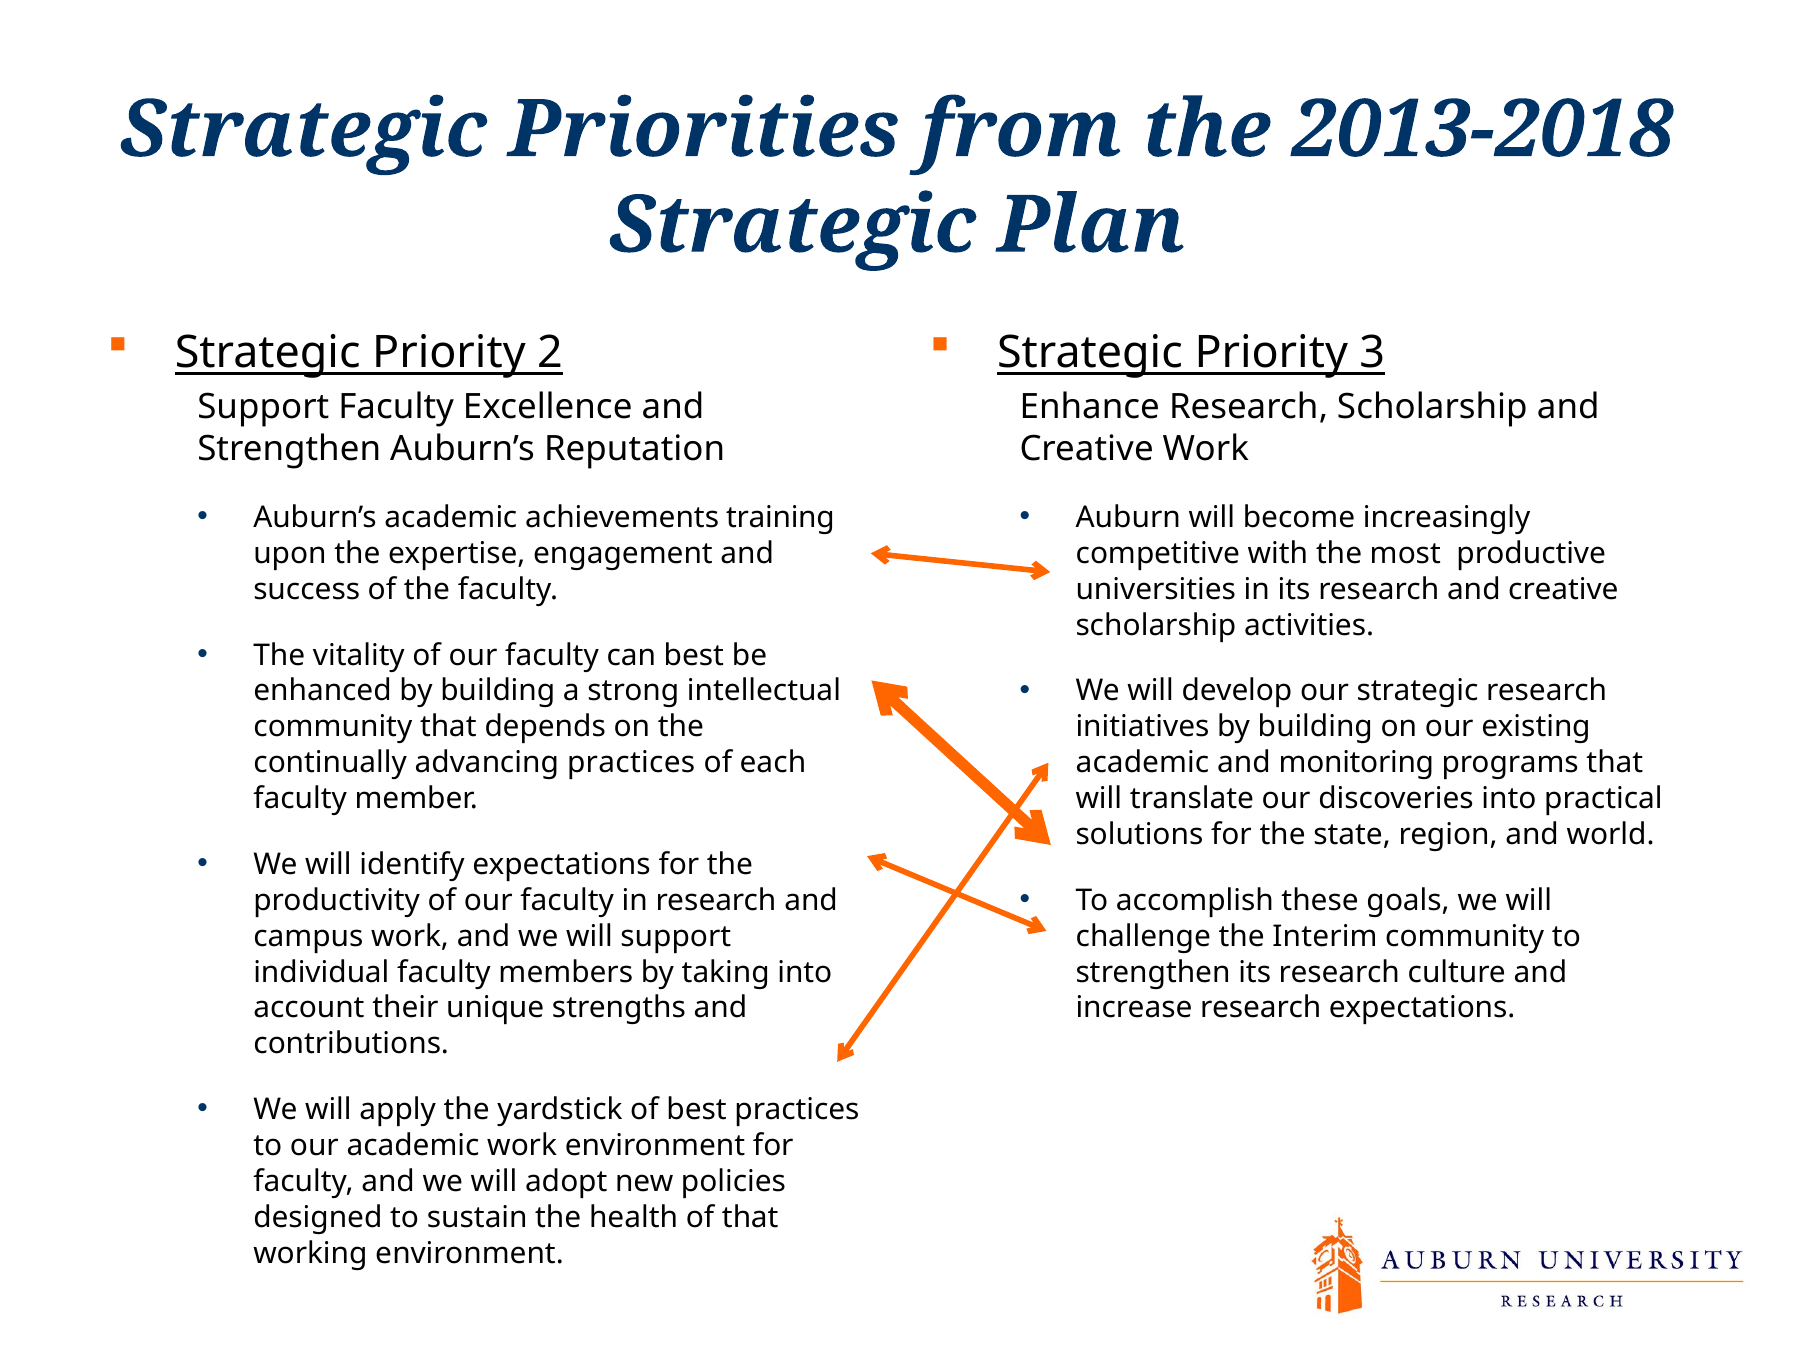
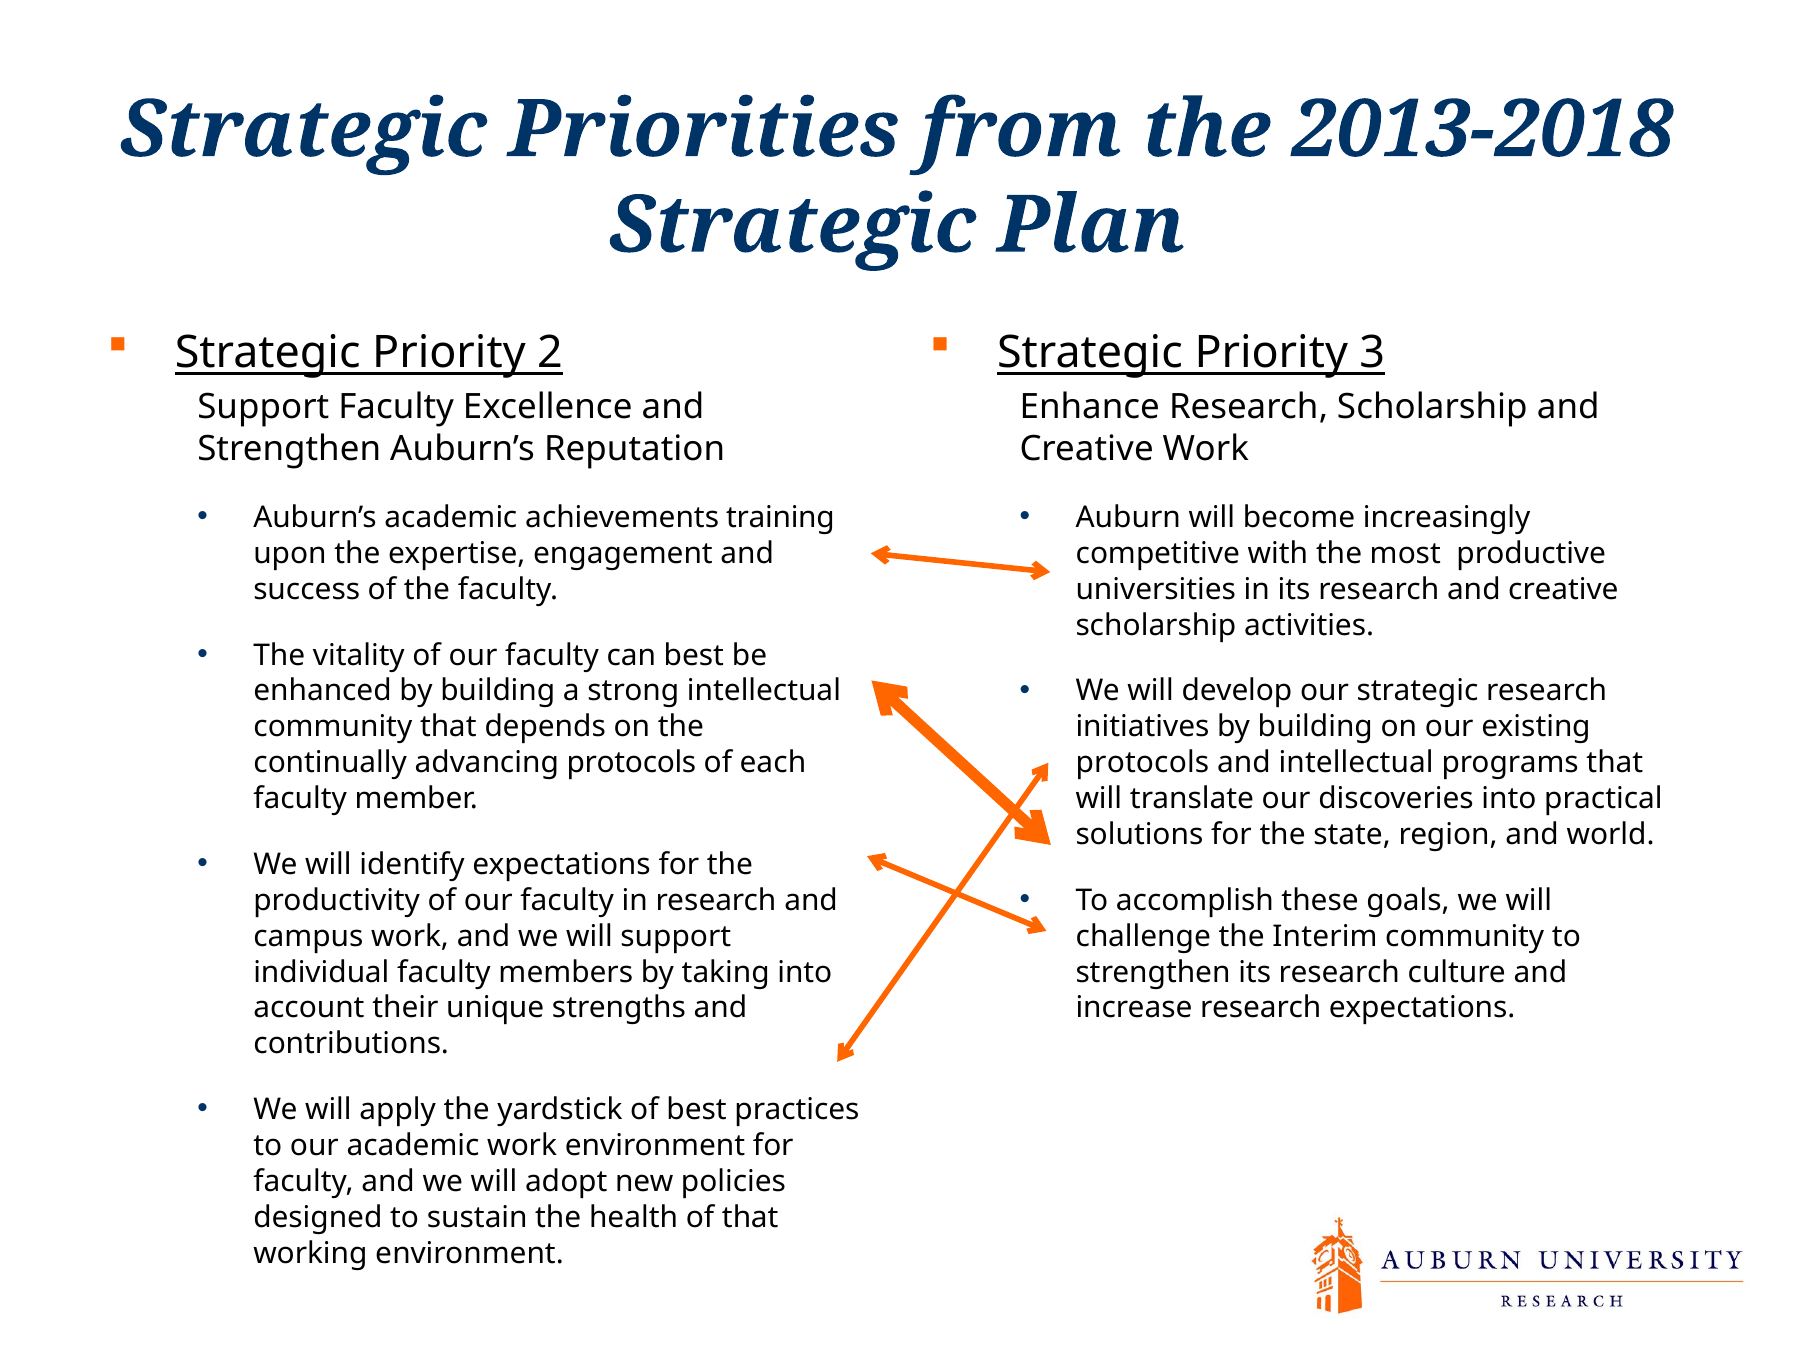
advancing practices: practices -> protocols (631, 763)
academic: academic -> protocols (1142, 763)
and monitoring: monitoring -> intellectual (1356, 763)
